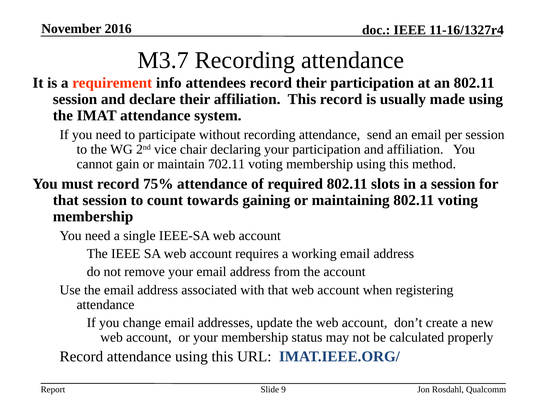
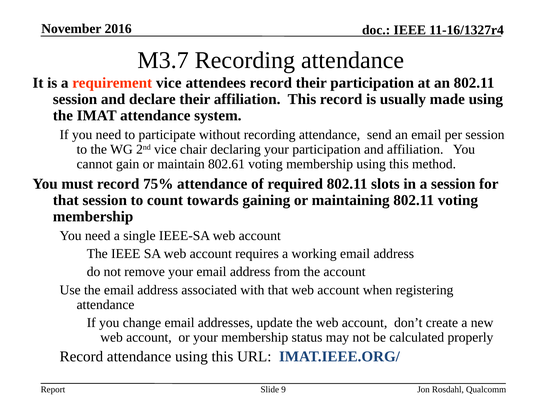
requirement info: info -> vice (169, 83)
702.11: 702.11 -> 802.61 (226, 164)
